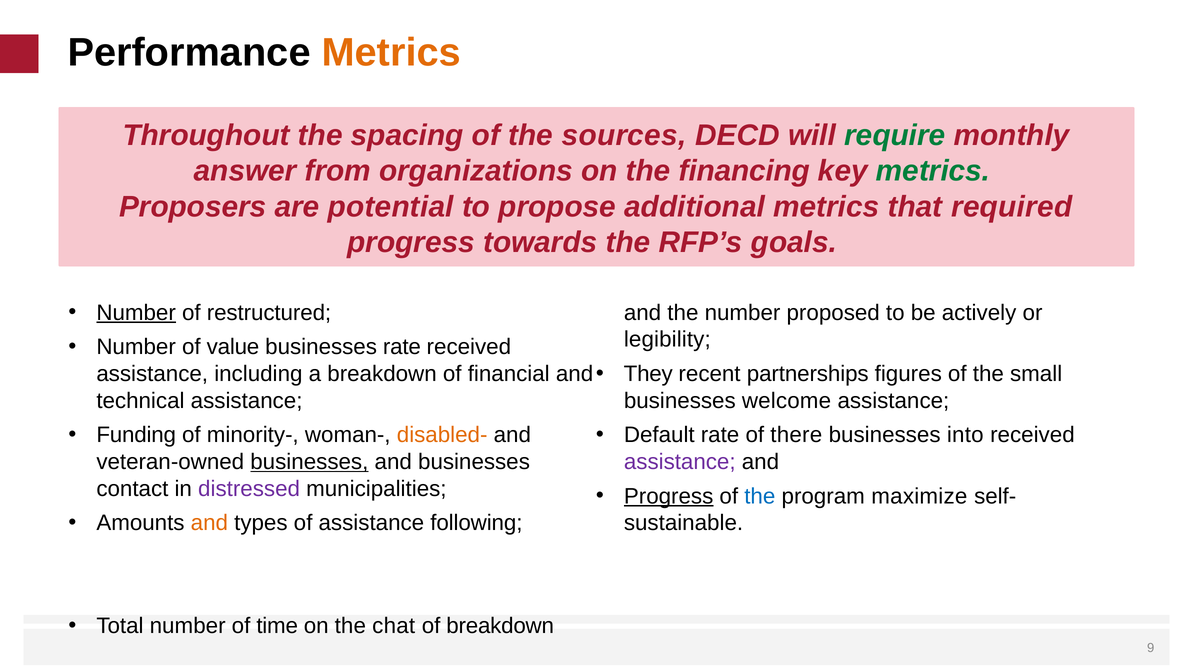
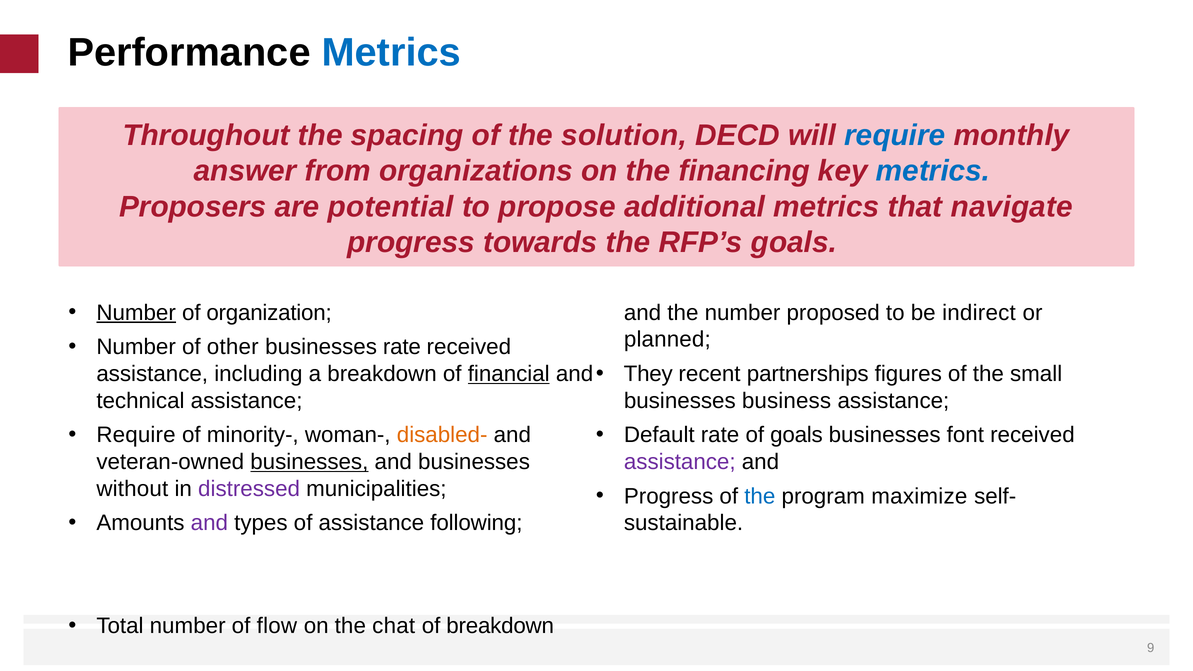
Metrics colour: orange -> blue (391, 53)
sources: sources -> solution (624, 135)
require colour: green -> blue (895, 135)
metrics colour: green -> blue (933, 171)
required: required -> navigate (1012, 207)
restructured: restructured -> organization (269, 313)
actively: actively -> indirect (979, 313)
legibility: legibility -> planned (667, 340)
value: value -> other (233, 347)
financial underline: none -> present (509, 374)
welcome: welcome -> business (787, 401)
Funding: Funding -> Require (136, 435)
of there: there -> goals (796, 435)
into: into -> font (965, 435)
contact: contact -> without (132, 489)
Progress underline: present -> none (669, 496)
and colour: orange -> purple (209, 523)
time: time -> flow (277, 626)
